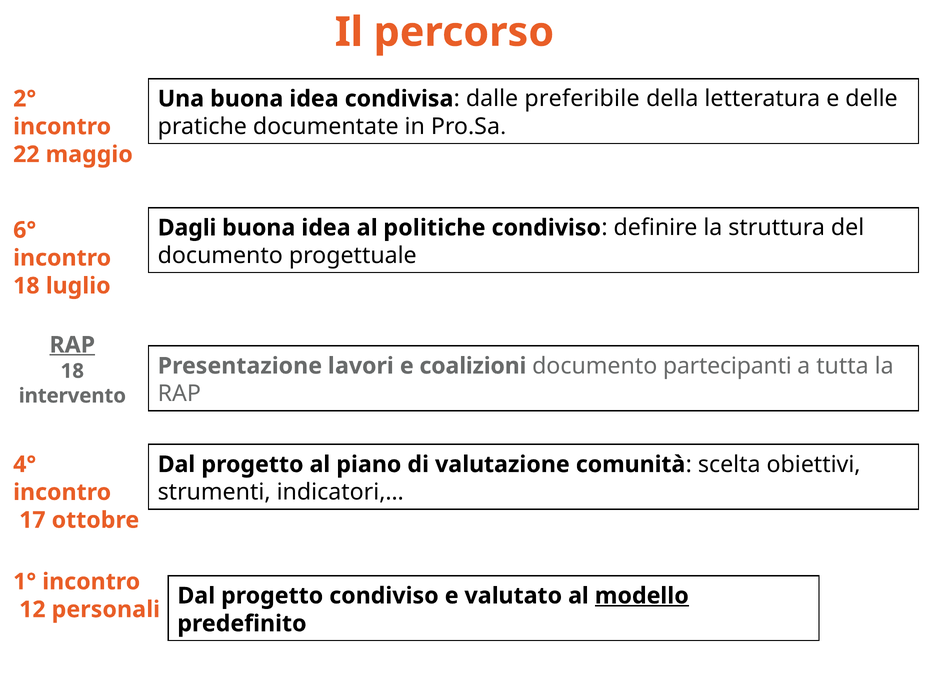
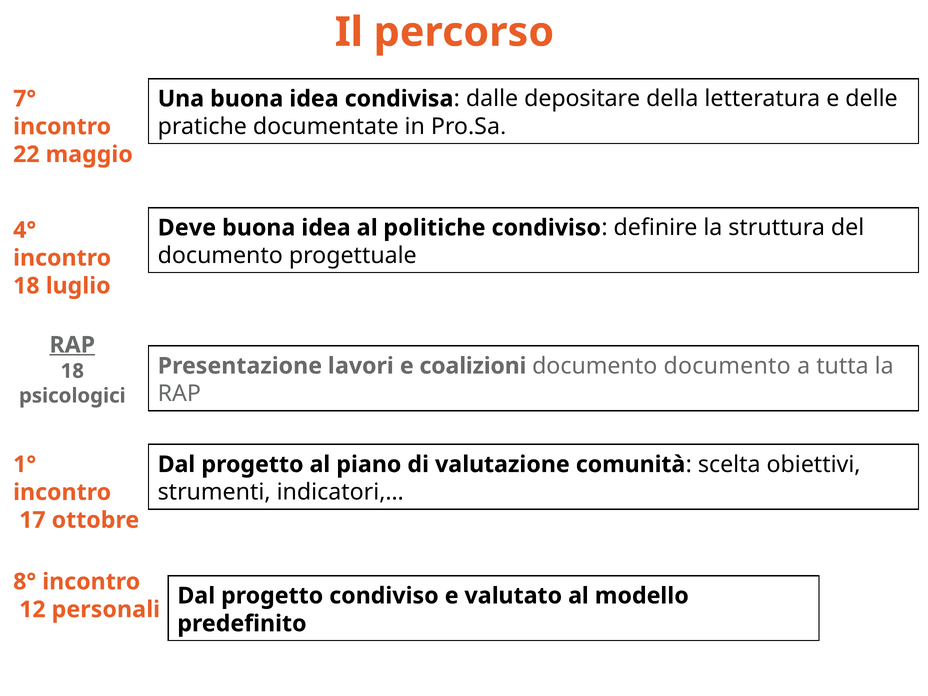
2°: 2° -> 7° (25, 99)
preferibile: preferibile -> depositare (582, 99)
Dagli: Dagli -> Deve (187, 228)
6°: 6° -> 4° (25, 230)
documento partecipanti: partecipanti -> documento (727, 366)
intervento: intervento -> psicologici (72, 396)
4°: 4° -> 1° (25, 464)
1°: 1° -> 8° (25, 582)
modello underline: present -> none (642, 596)
